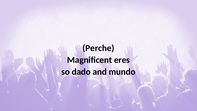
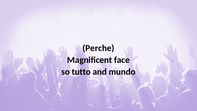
eres: eres -> face (122, 60)
dado: dado -> tutto (81, 72)
